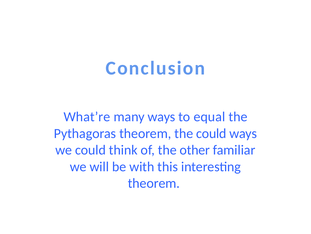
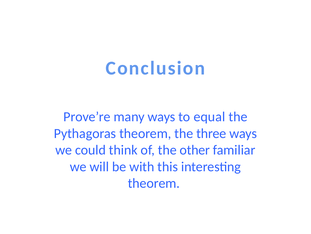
What’re: What’re -> Prove’re (87, 116)
the could: could -> three (211, 133)
